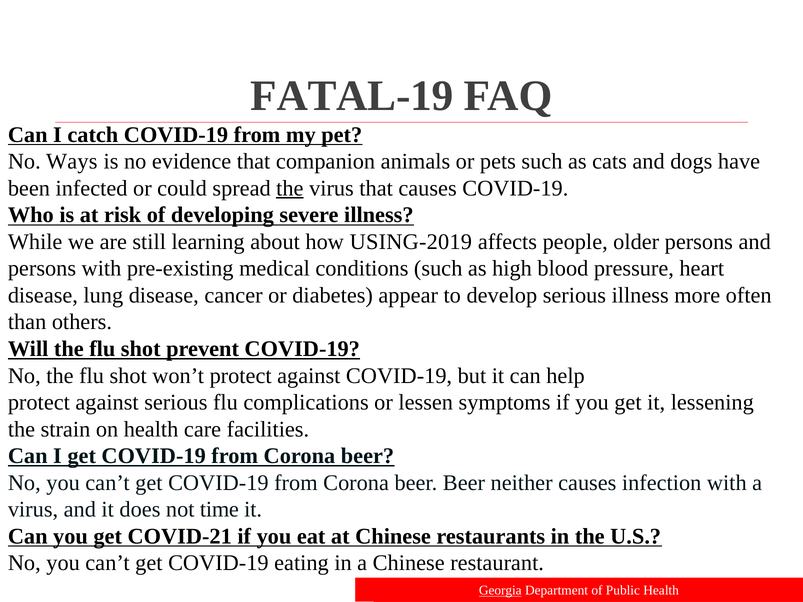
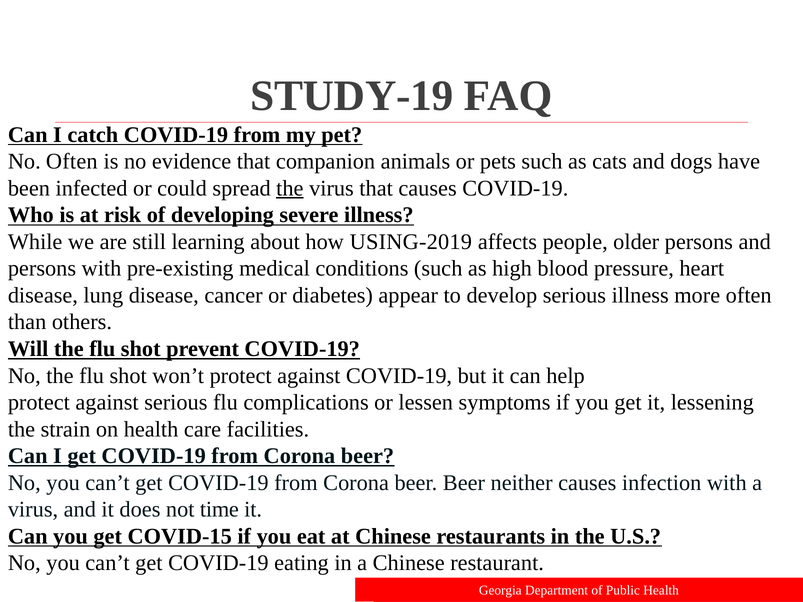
FATAL-19: FATAL-19 -> STUDY-19 (352, 96)
No Ways: Ways -> Often (72, 162)
COVID-21: COVID-21 -> COVID-15 (180, 536)
Georgia underline: present -> none (500, 591)
